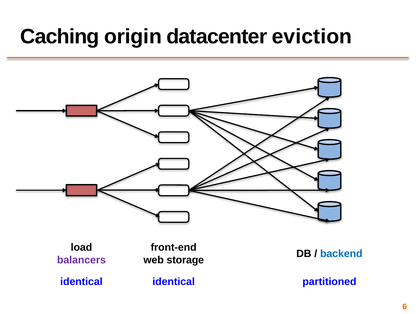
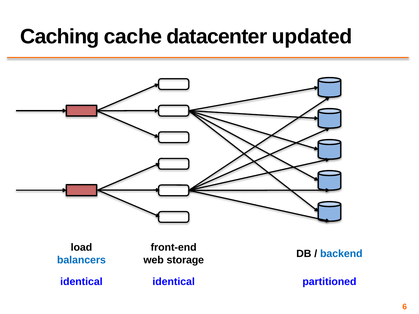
origin: origin -> cache (133, 37)
eviction: eviction -> updated (312, 37)
balancers colour: purple -> blue (81, 260)
